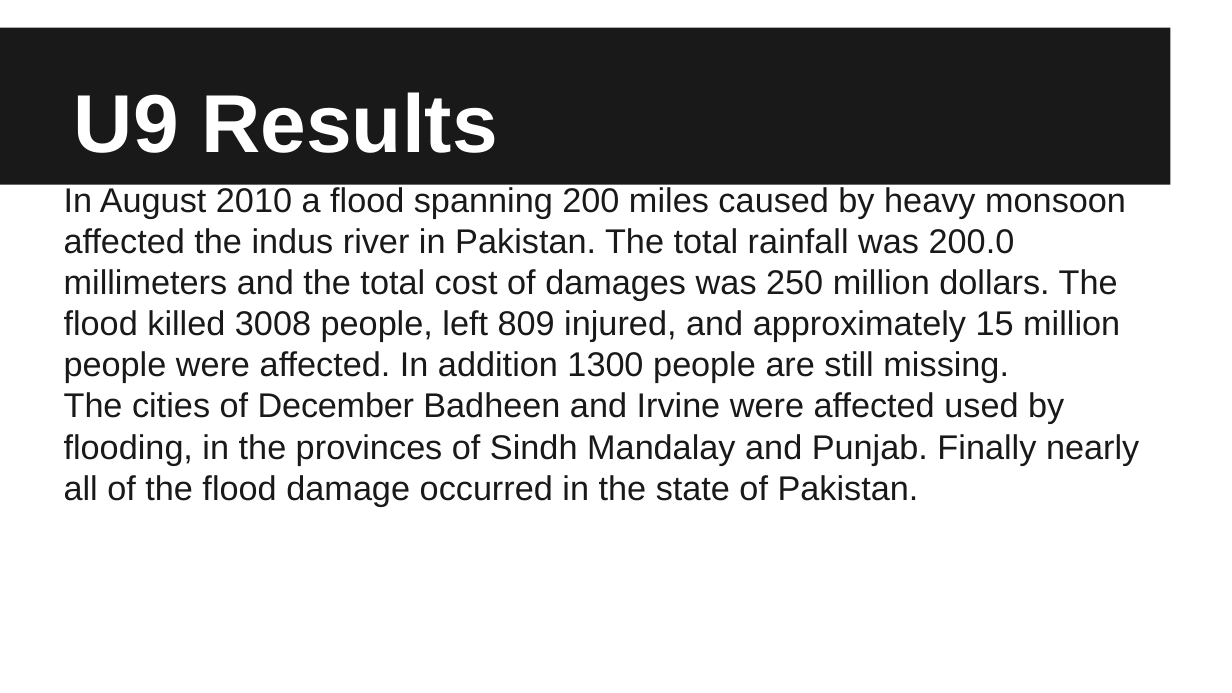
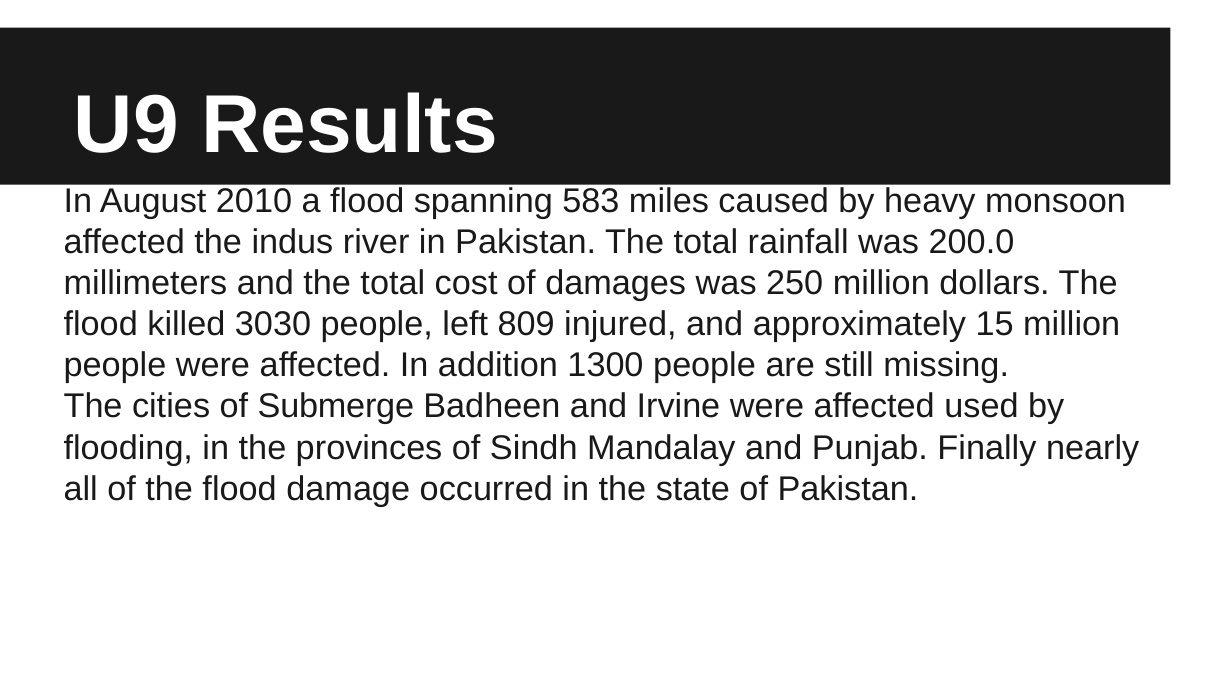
200: 200 -> 583 (591, 201)
3008: 3008 -> 3030 (273, 324)
December: December -> Submerge (336, 407)
